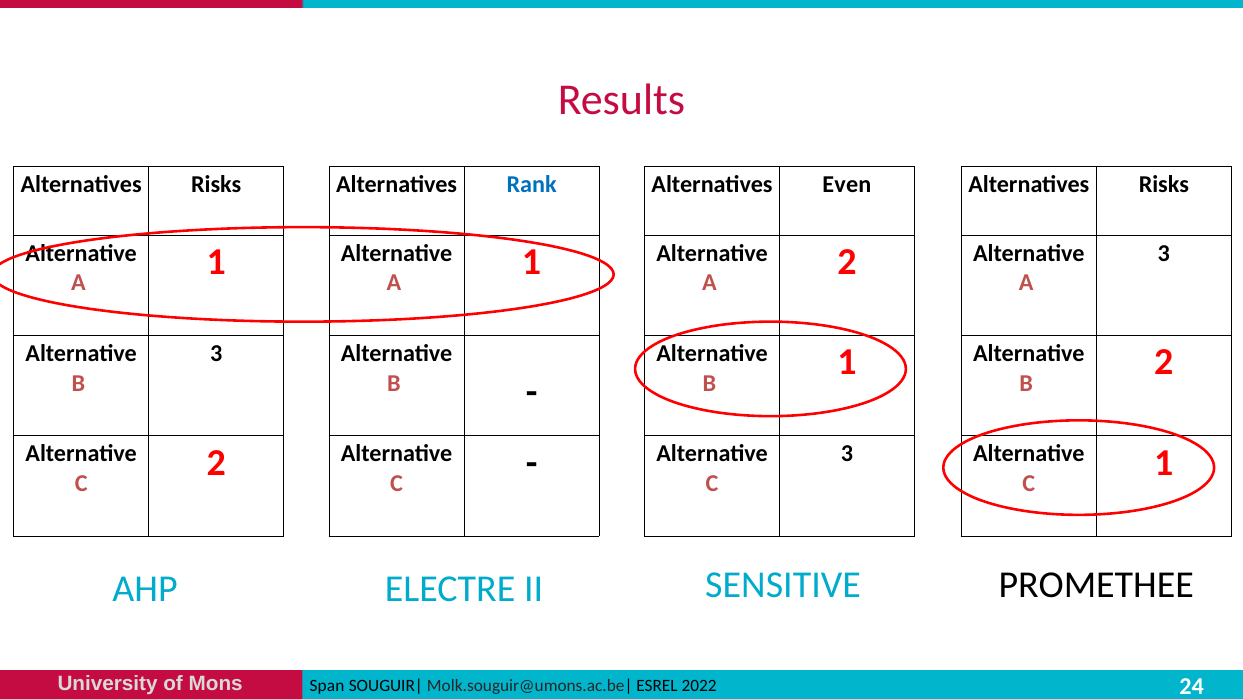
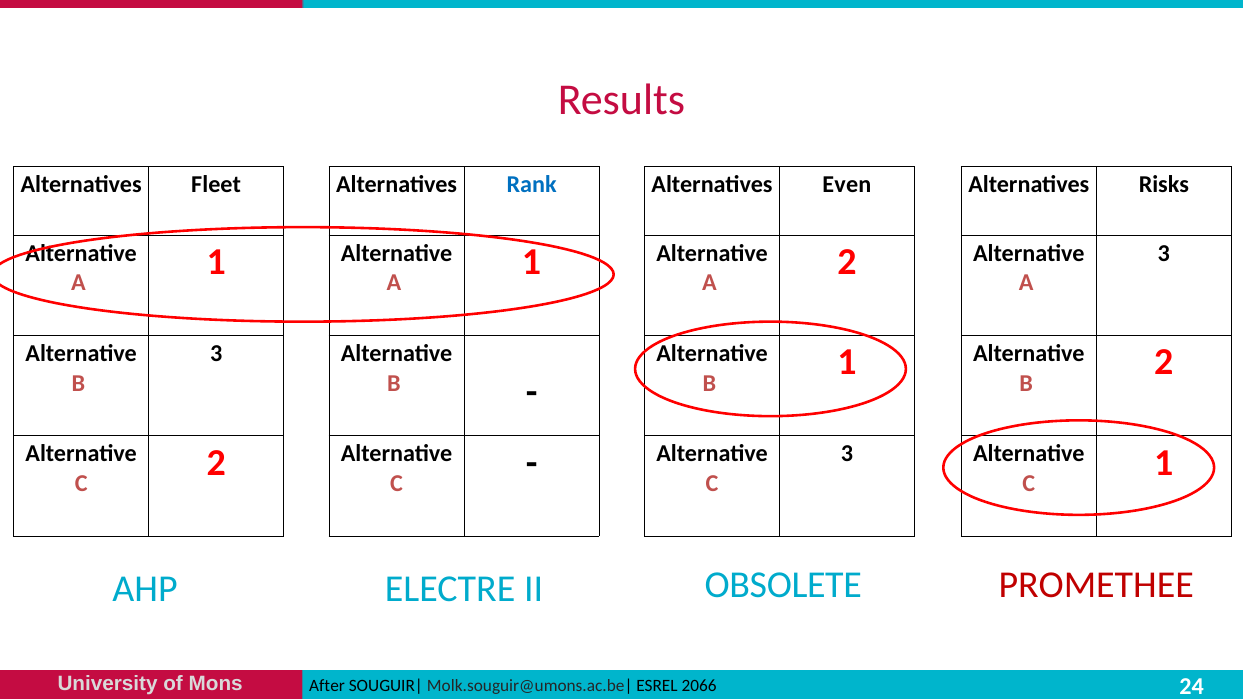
Risks: Risks -> Fleet (216, 185)
SENSITIVE: SENSITIVE -> OBSOLETE (783, 585)
PROMETHEE colour: black -> red (1096, 585)
Span: Span -> After (327, 686)
2022: 2022 -> 2066 (699, 686)
